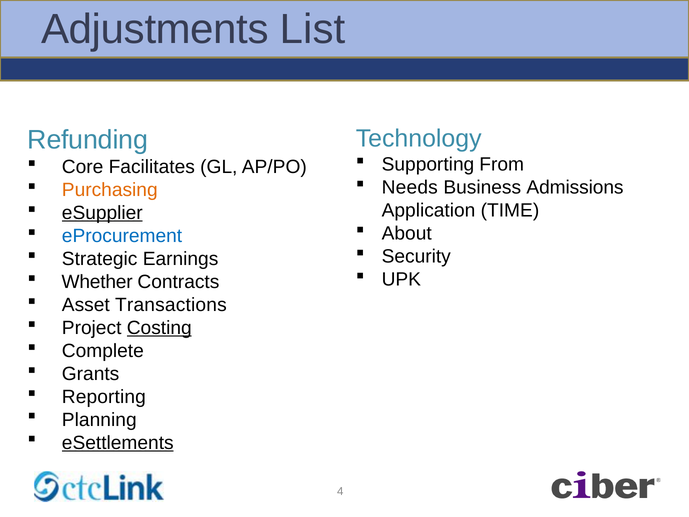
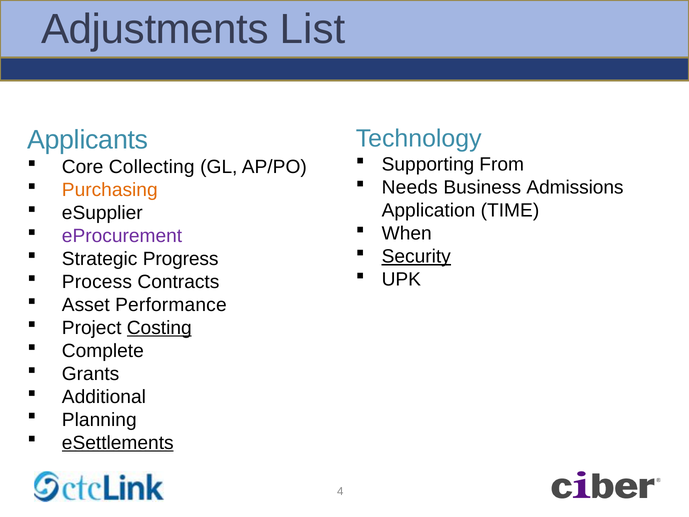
Refunding: Refunding -> Applicants (88, 140)
Facilitates: Facilitates -> Collecting (152, 167)
eSupplier underline: present -> none (102, 213)
About: About -> When (407, 233)
eProcurement colour: blue -> purple (122, 236)
Security underline: none -> present (416, 256)
Earnings: Earnings -> Progress (181, 259)
Whether: Whether -> Process (97, 282)
Transactions: Transactions -> Performance (171, 305)
Reporting: Reporting -> Additional (104, 397)
